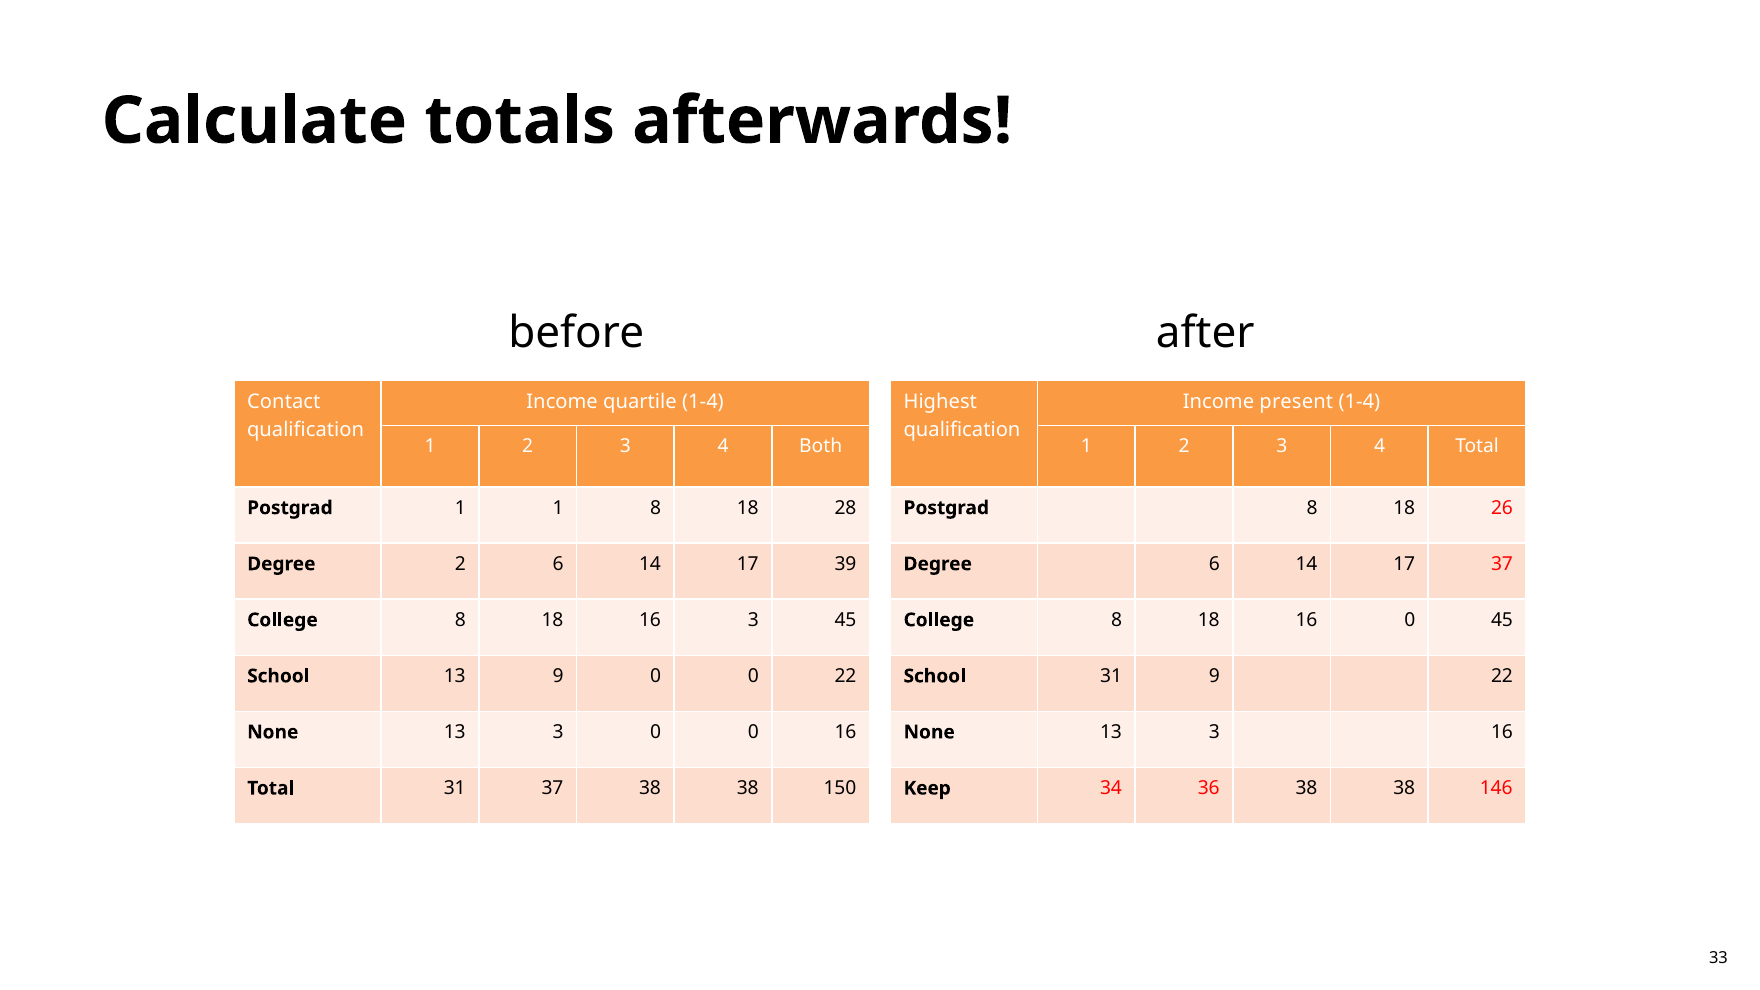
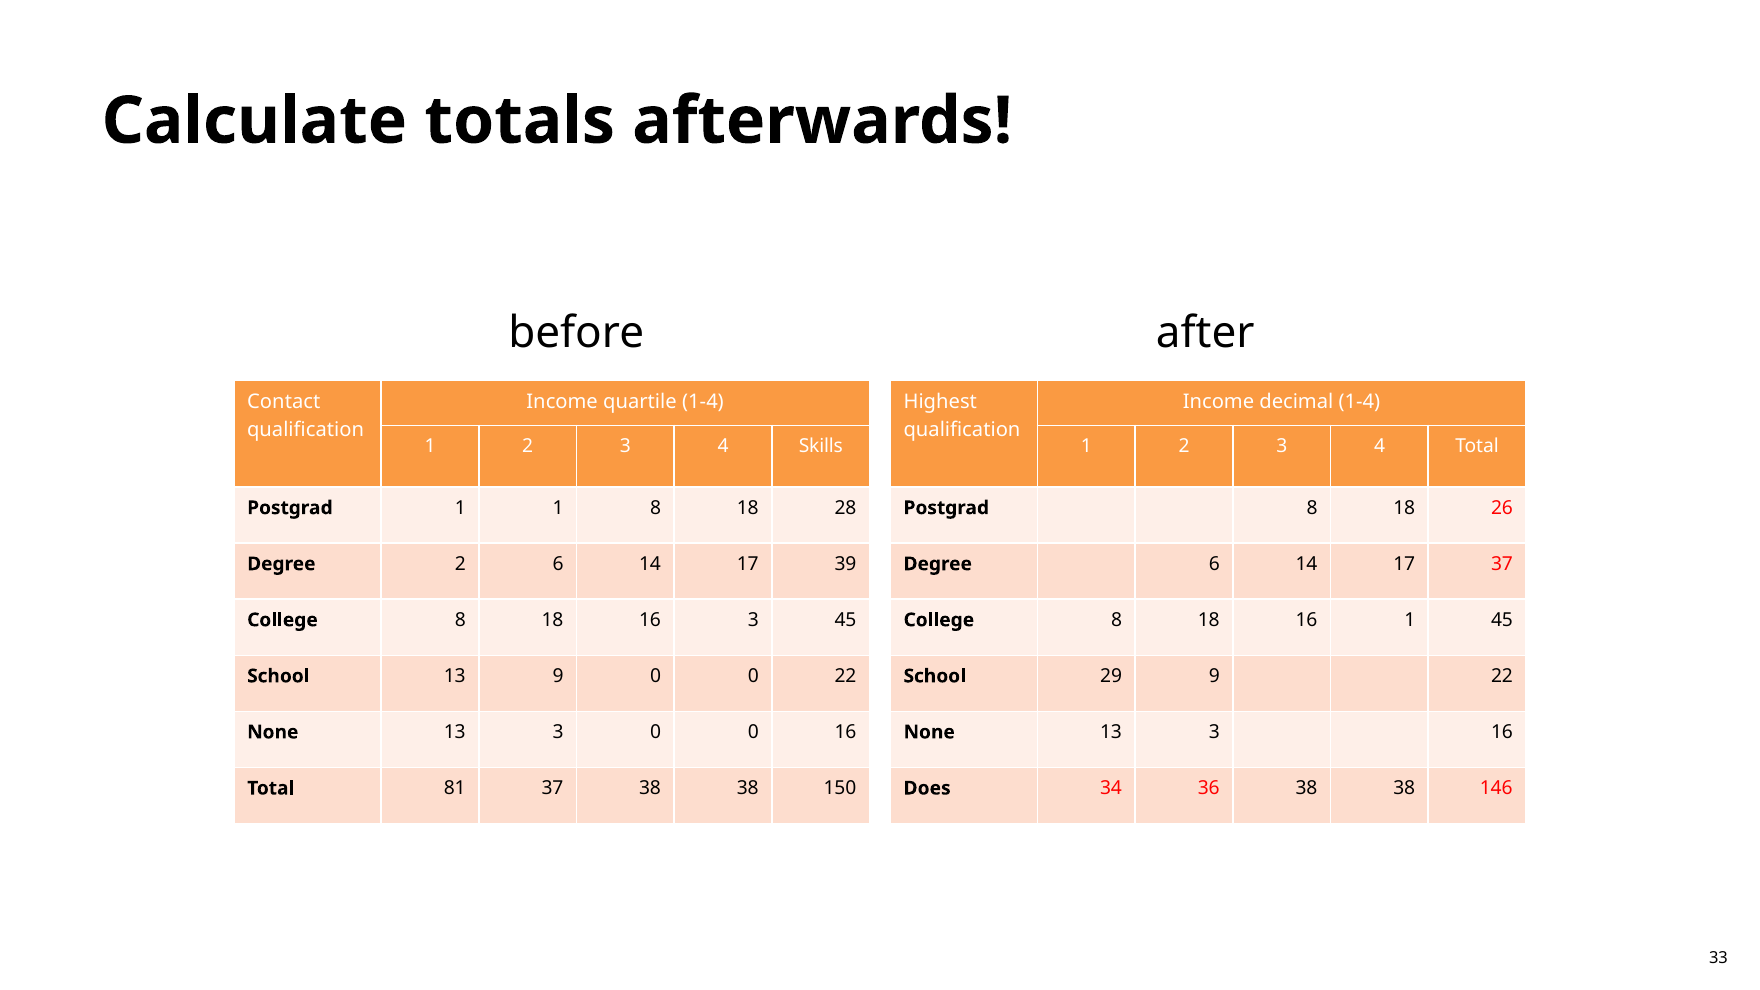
present: present -> decimal (1296, 402)
Both: Both -> Skills (821, 446)
16 0: 0 -> 1 (1410, 620)
School 31: 31 -> 29 (1111, 676)
Total 31: 31 -> 81 (455, 788)
Keep: Keep -> Does (927, 788)
